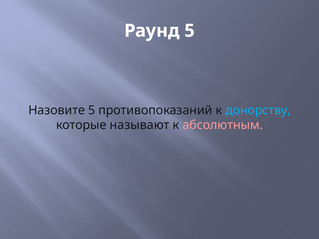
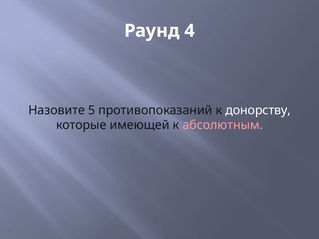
Раунд 5: 5 -> 4 (189, 31)
донорству colour: light blue -> white (258, 110)
называют: называют -> имеющей (140, 125)
